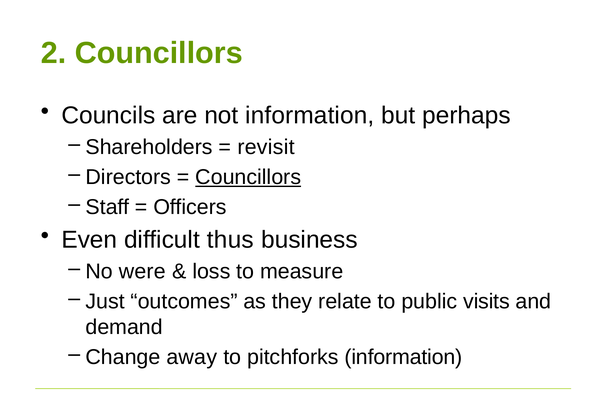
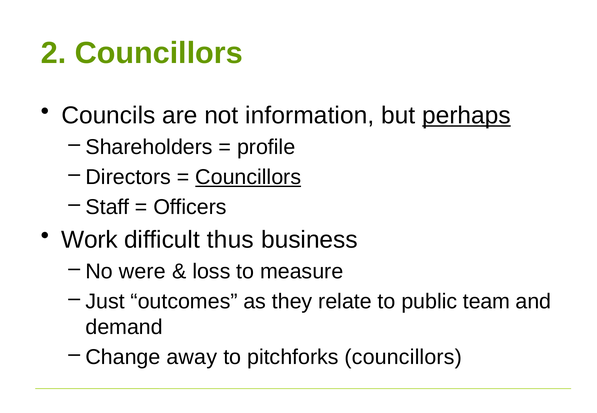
perhaps underline: none -> present (466, 116)
revisit: revisit -> profile (266, 147)
Even: Even -> Work (89, 240)
visits: visits -> team (486, 302)
pitchforks information: information -> councillors (403, 357)
